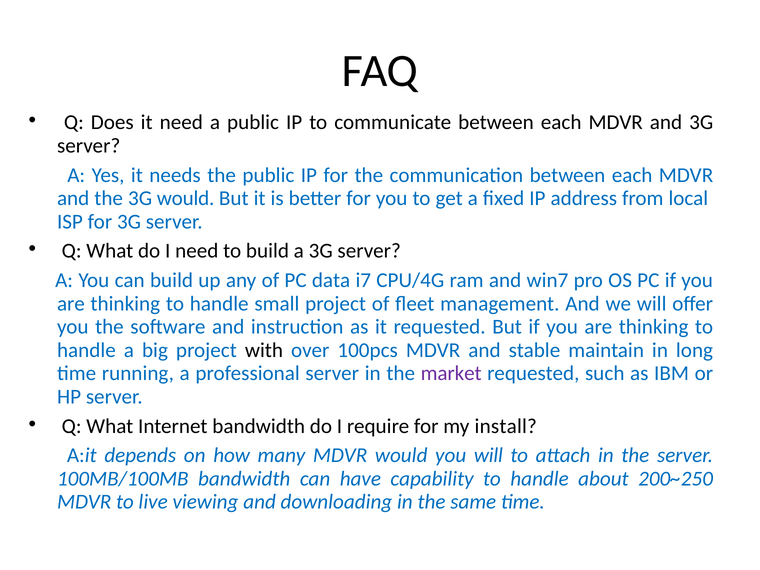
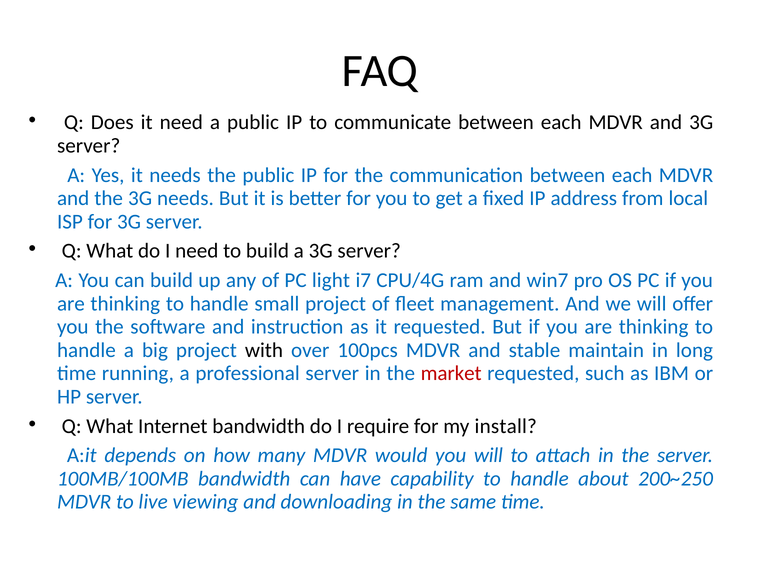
3G would: would -> needs (185, 198)
data: data -> light (331, 280)
market colour: purple -> red (451, 373)
